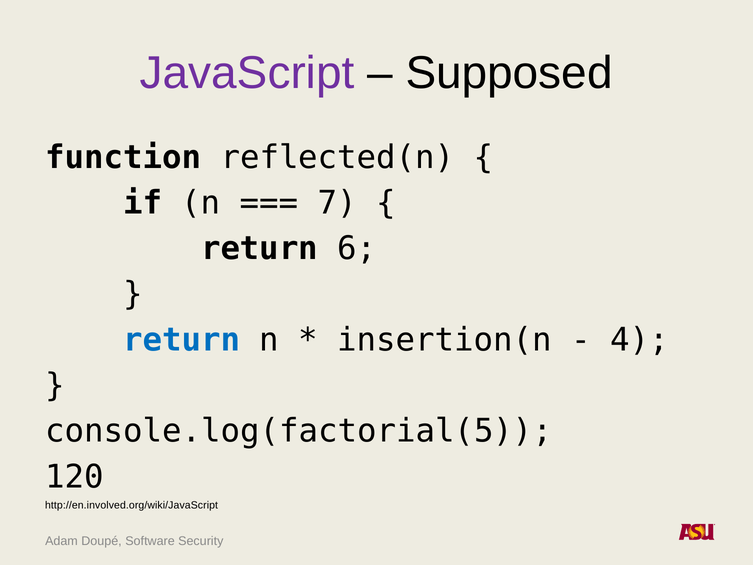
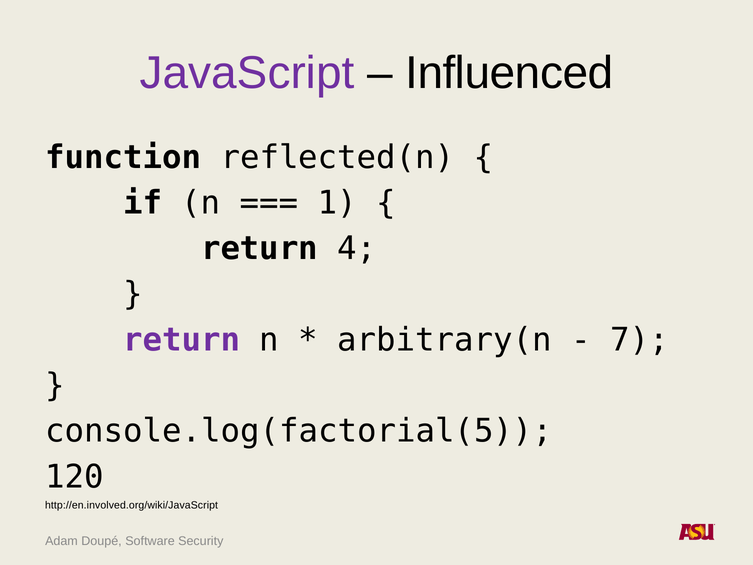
Supposed: Supposed -> Influenced (509, 73)
7: 7 -> 1 (337, 203)
6: 6 -> 4 (357, 249)
return colour: blue -> purple (182, 340)
insertion(n: insertion(n -> arbitrary(n (445, 340)
4: 4 -> 7 (640, 340)
